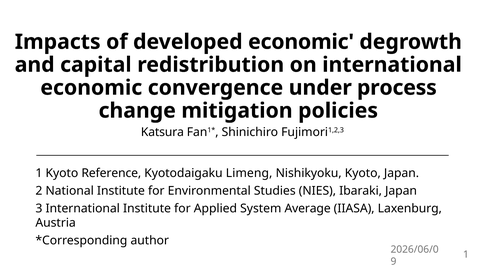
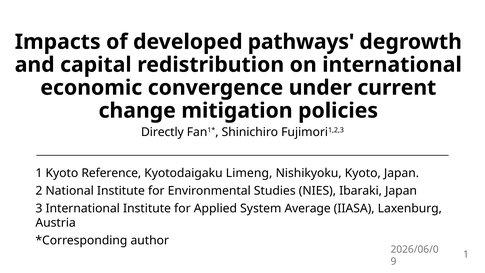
developed economic: economic -> pathways (301, 42)
process: process -> current (397, 88)
Katsura: Katsura -> Directly (162, 132)
